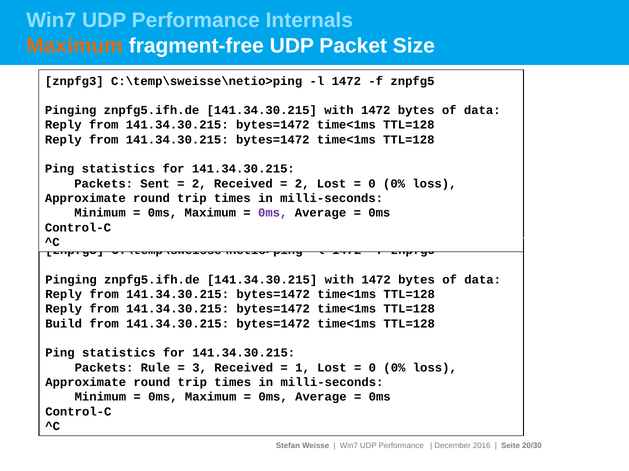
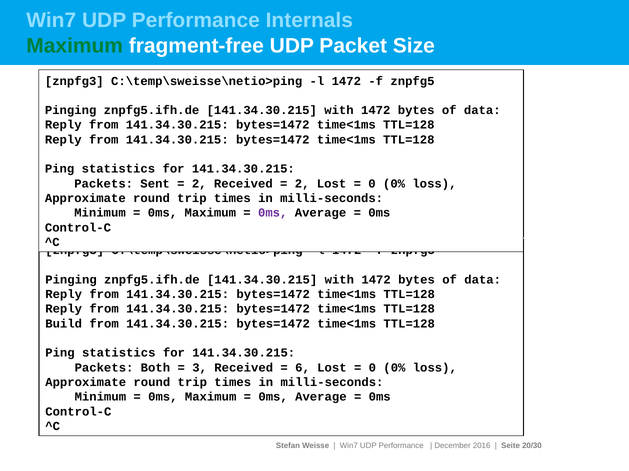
Maximum colour: orange -> green (75, 46)
Rule: Rule -> Both (155, 368)
1: 1 -> 6 (303, 368)
